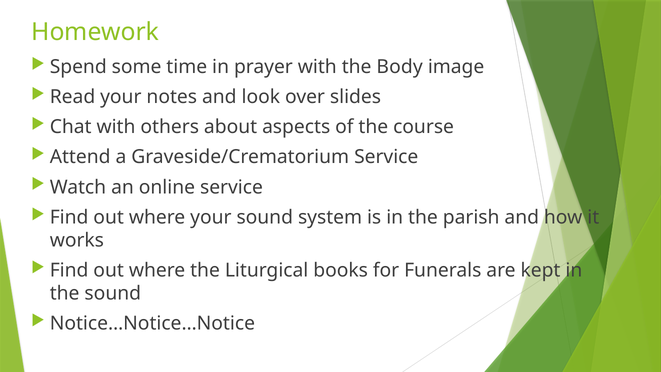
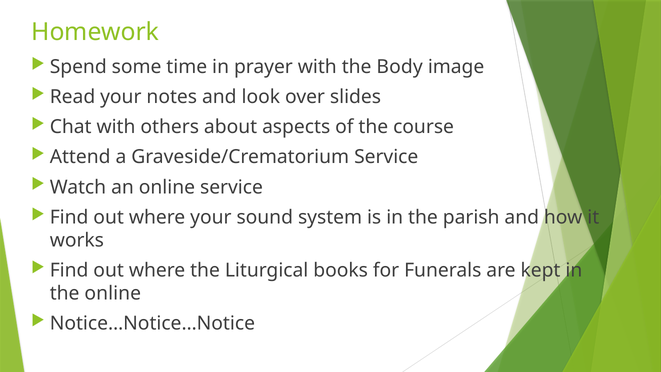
the sound: sound -> online (113, 293)
